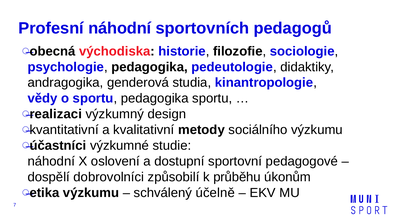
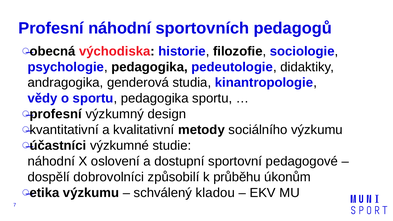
realizaci: realizaci -> profesní (56, 114)
účelně: účelně -> kladou (215, 193)
